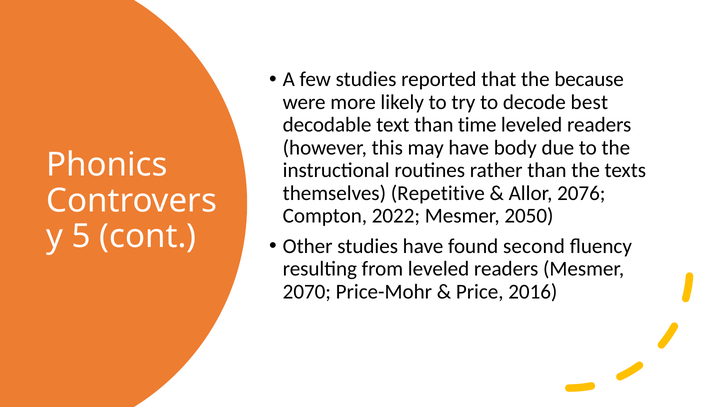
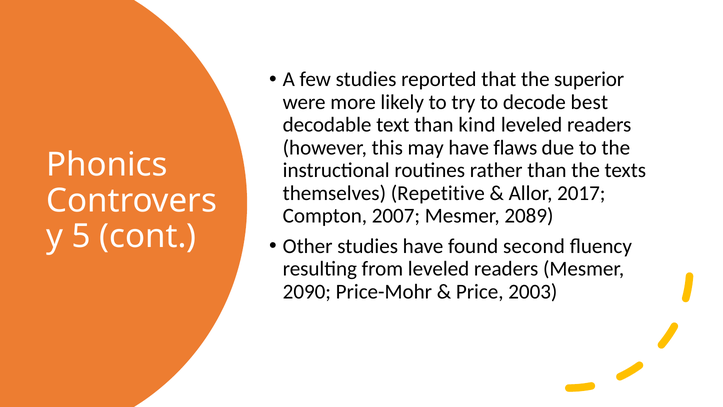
because: because -> superior (589, 79)
time: time -> kind (477, 125)
body: body -> flaws (515, 148)
2076: 2076 -> 2017 (581, 193)
2022: 2022 -> 2007 (396, 216)
2050: 2050 -> 2089 (529, 216)
2070: 2070 -> 2090 (307, 291)
2016: 2016 -> 2003 (533, 291)
